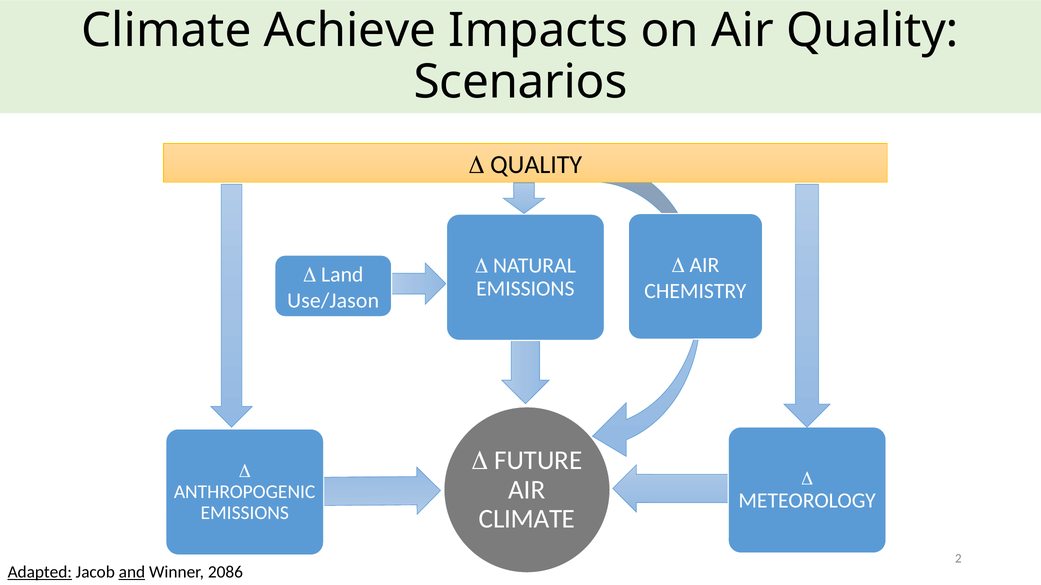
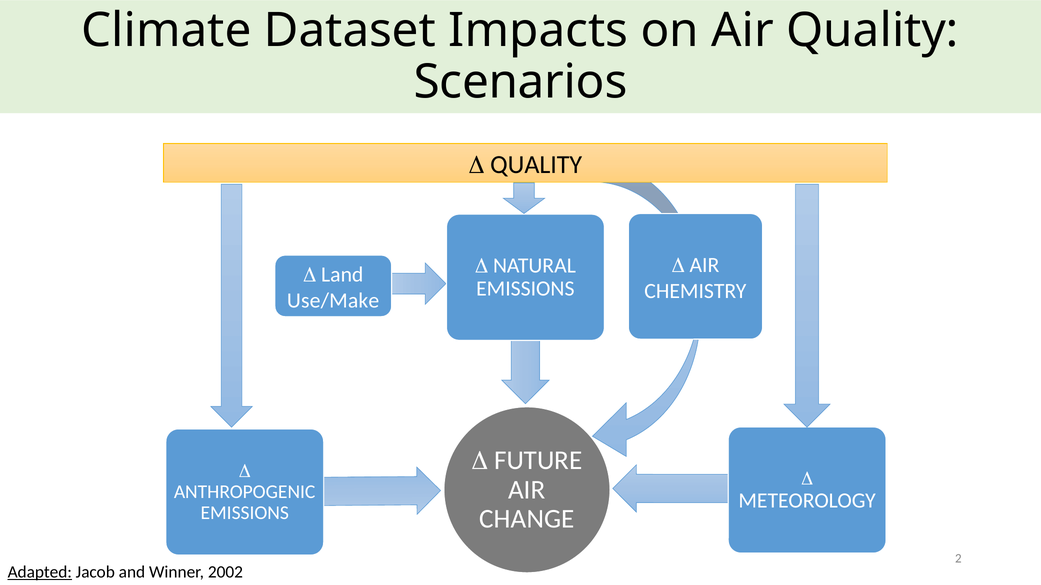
Achieve: Achieve -> Dataset (350, 31)
Use/Jason: Use/Jason -> Use/Make (333, 301)
CLIMATE: CLIMATE -> CHANGE (527, 519)
and underline: present -> none (132, 573)
2086: 2086 -> 2002 (225, 573)
